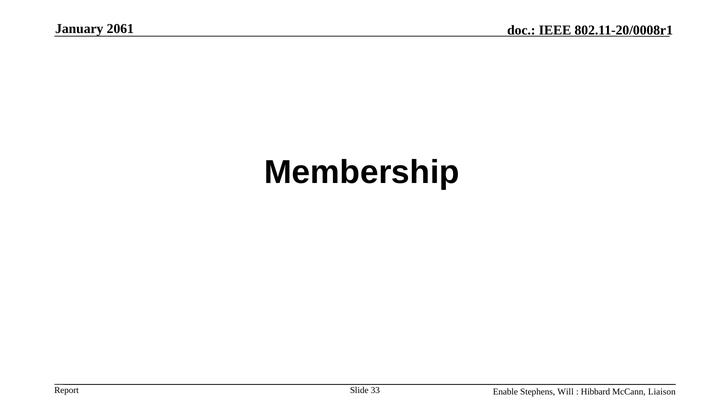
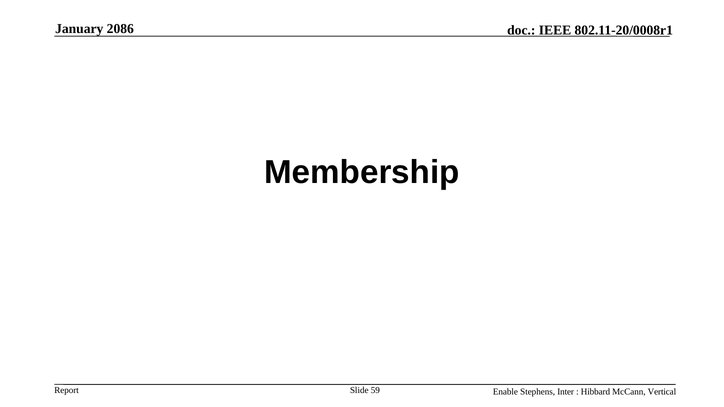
2061: 2061 -> 2086 (120, 29)
33: 33 -> 59 (375, 391)
Will: Will -> Inter (566, 392)
Liaison: Liaison -> Vertical (662, 392)
